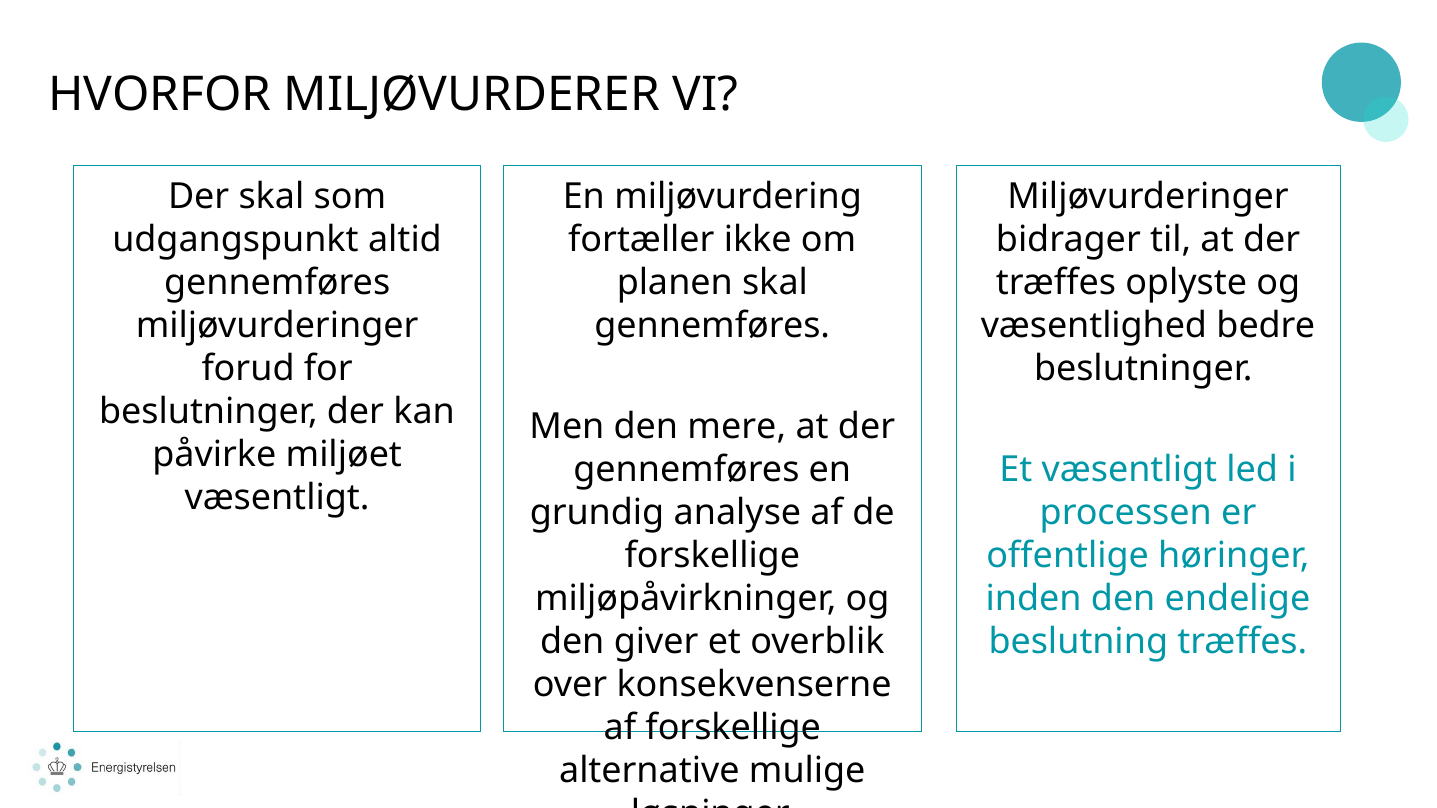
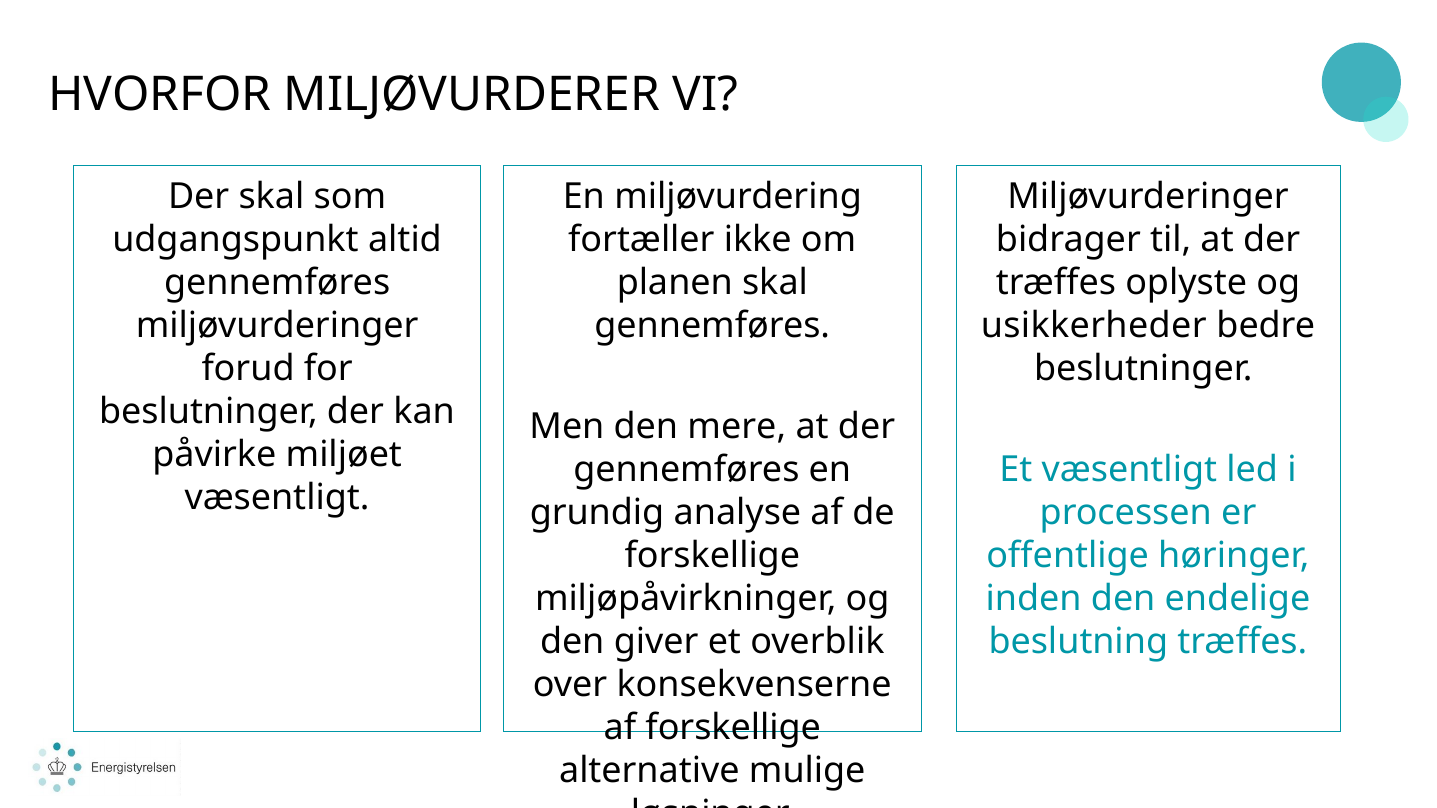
væsentlighed: væsentlighed -> usikkerheder (1094, 326)
